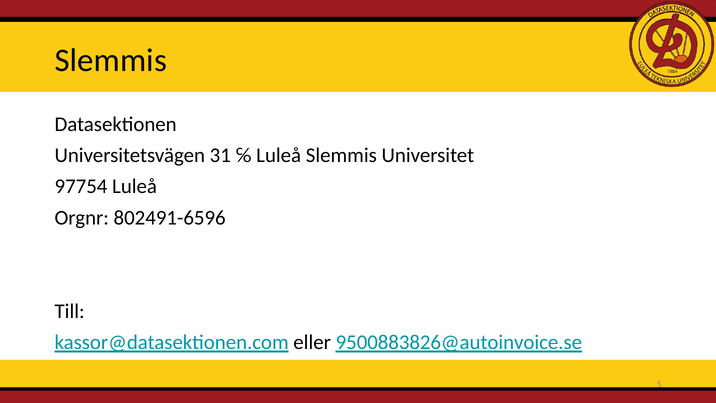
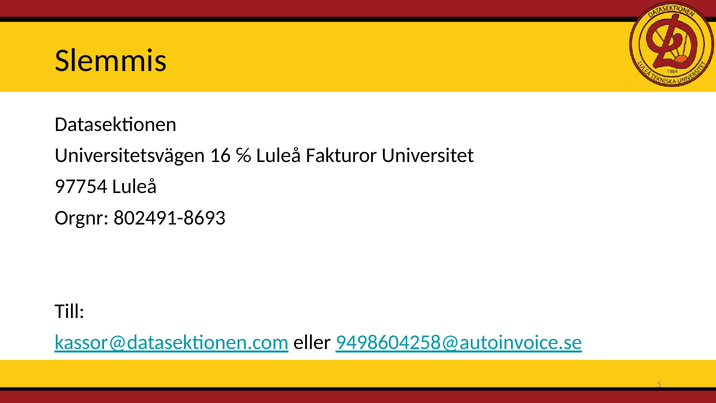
31: 31 -> 16 (220, 155)
Luleå Slemmis: Slemmis -> Fakturor (341, 155)
802491-6596: 802491-6596 -> 802491-8693 (170, 218)
9500883826@autoinvoice.se: 9500883826@autoinvoice.se -> 9498604258@autoinvoice.se (459, 342)
